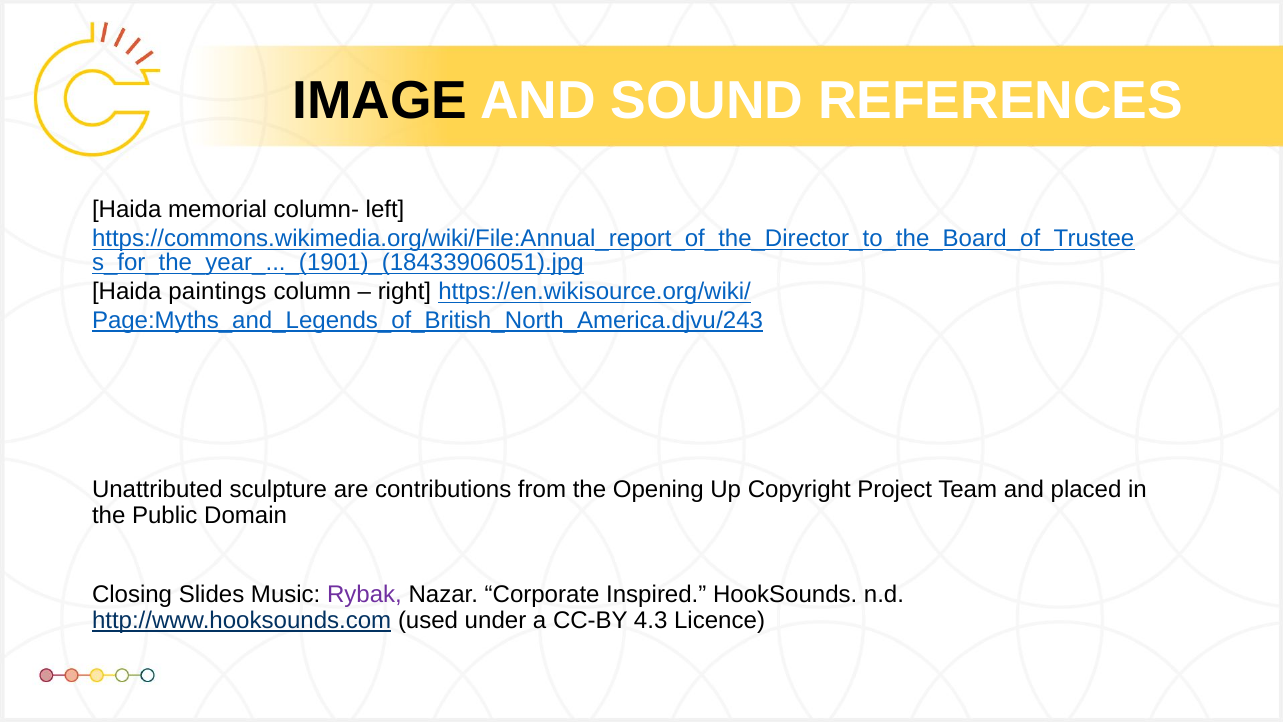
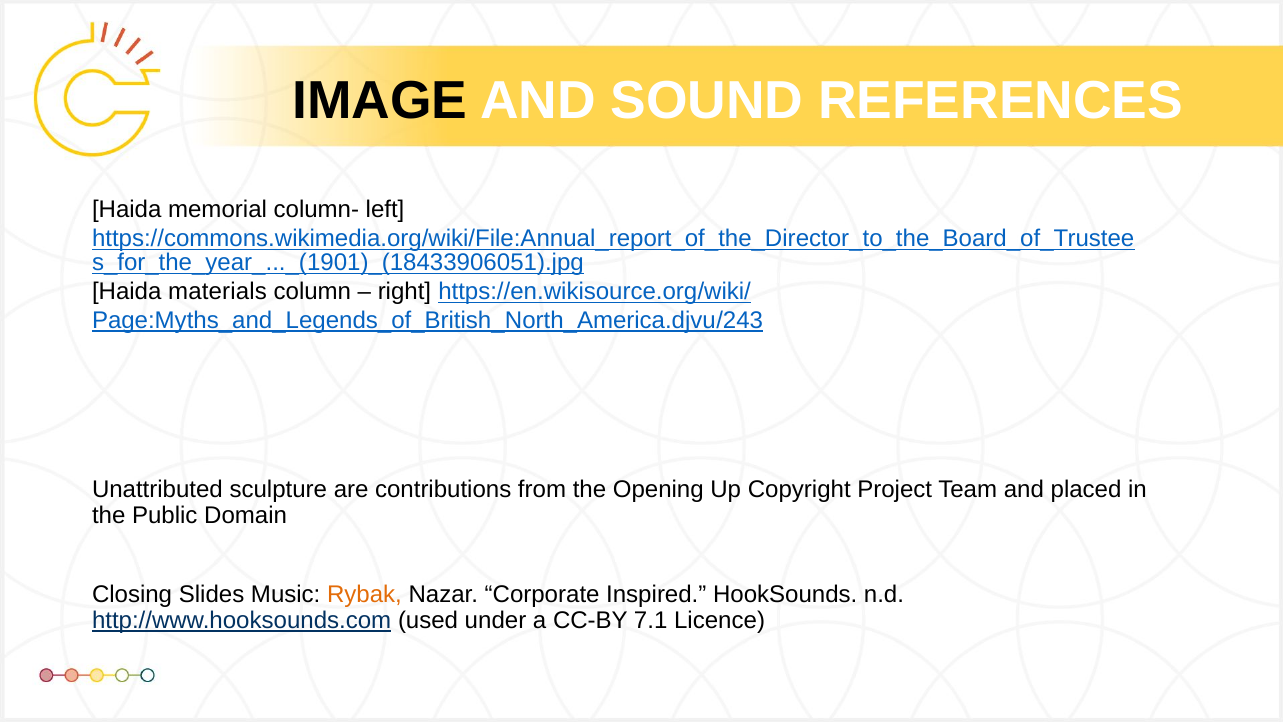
paintings: paintings -> materials (217, 291)
Rybak colour: purple -> orange (364, 594)
4.3: 4.3 -> 7.1 (651, 620)
